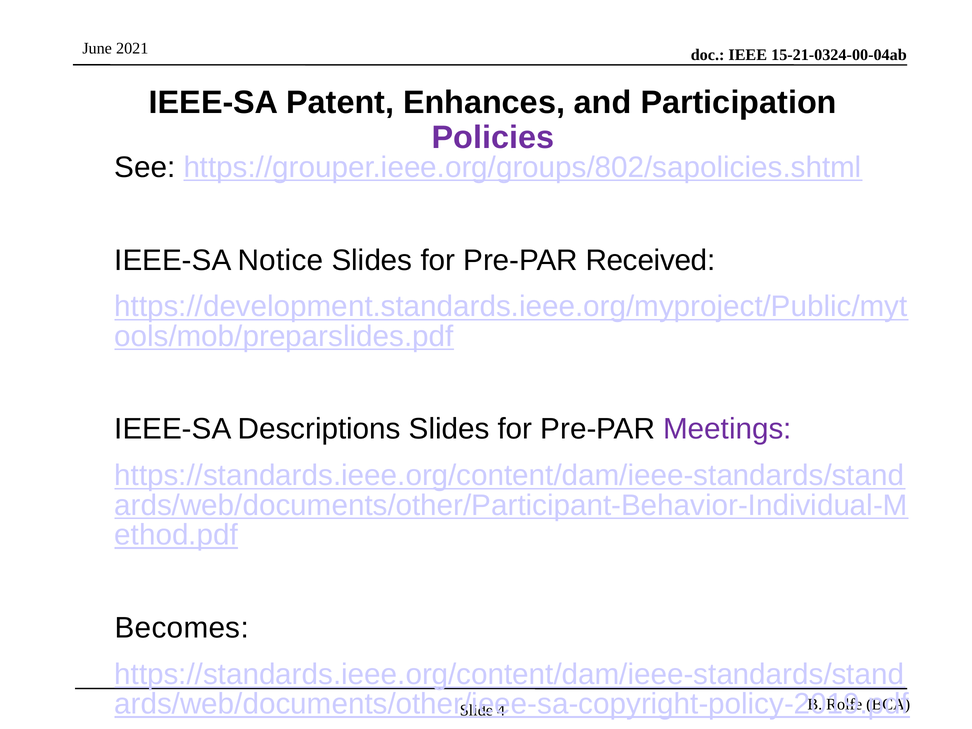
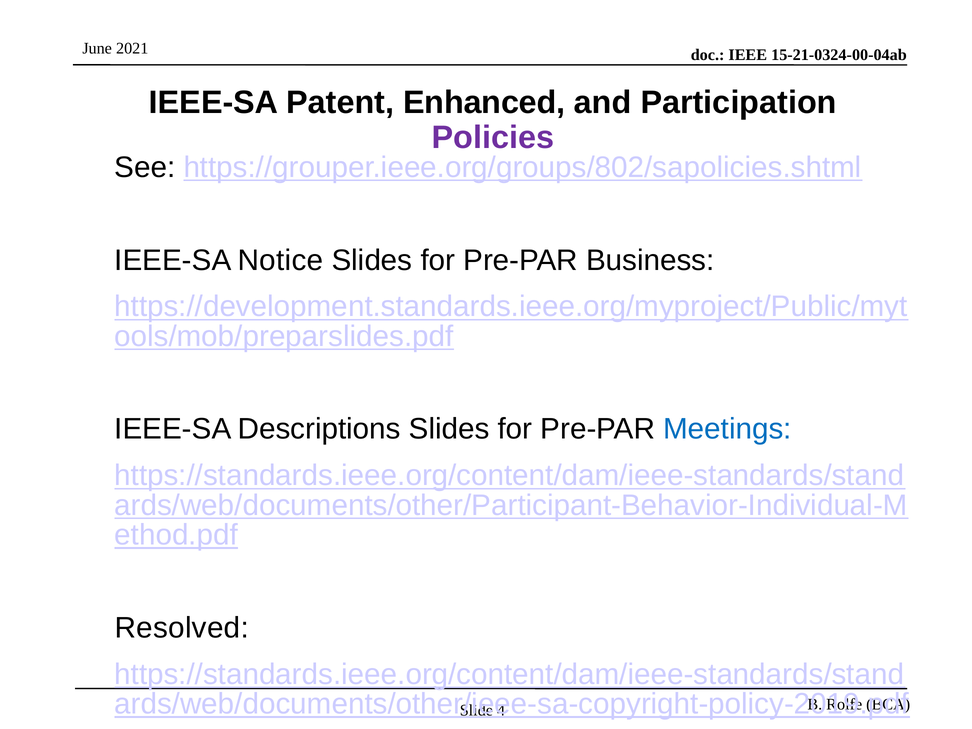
Enhances: Enhances -> Enhanced (484, 102)
Received: Received -> Business (650, 260)
Meetings colour: purple -> blue (727, 429)
Becomes: Becomes -> Resolved (182, 628)
